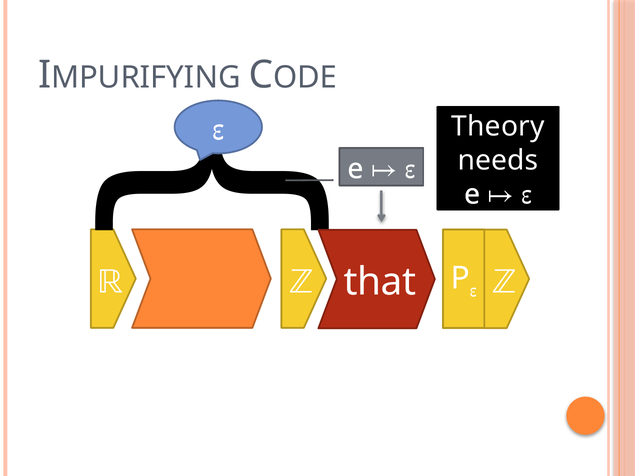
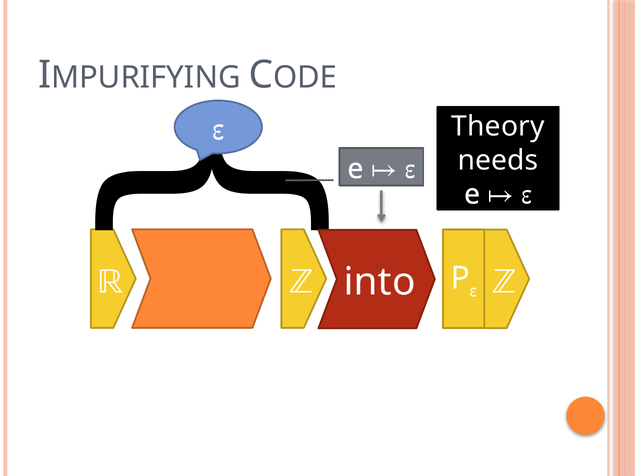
that: that -> into (380, 282)
